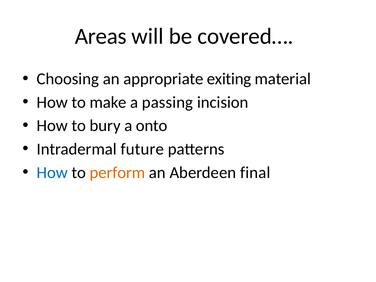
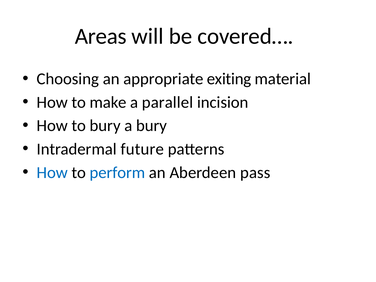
passing: passing -> parallel (167, 102)
a onto: onto -> bury (152, 126)
perform colour: orange -> blue (117, 172)
final: final -> pass (255, 172)
